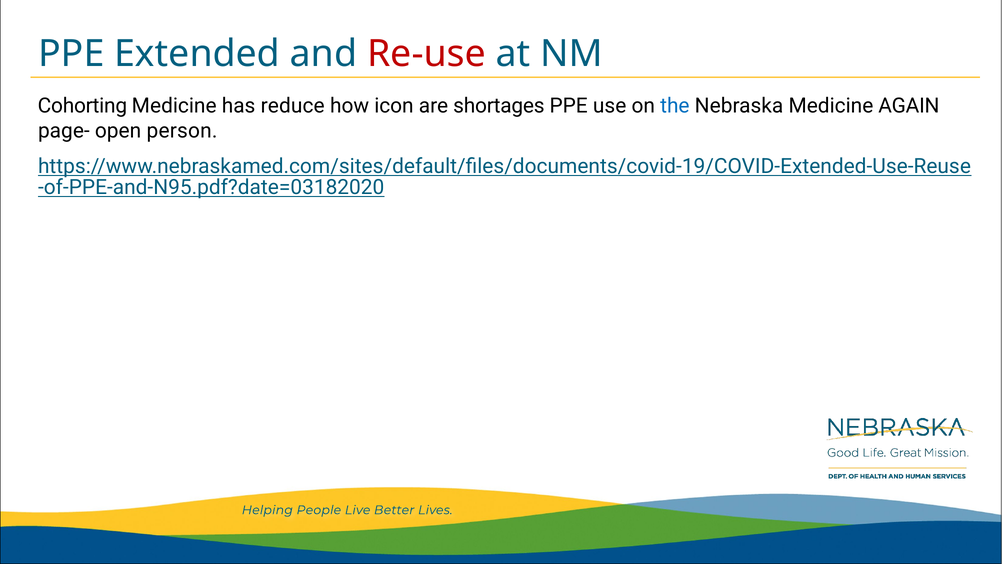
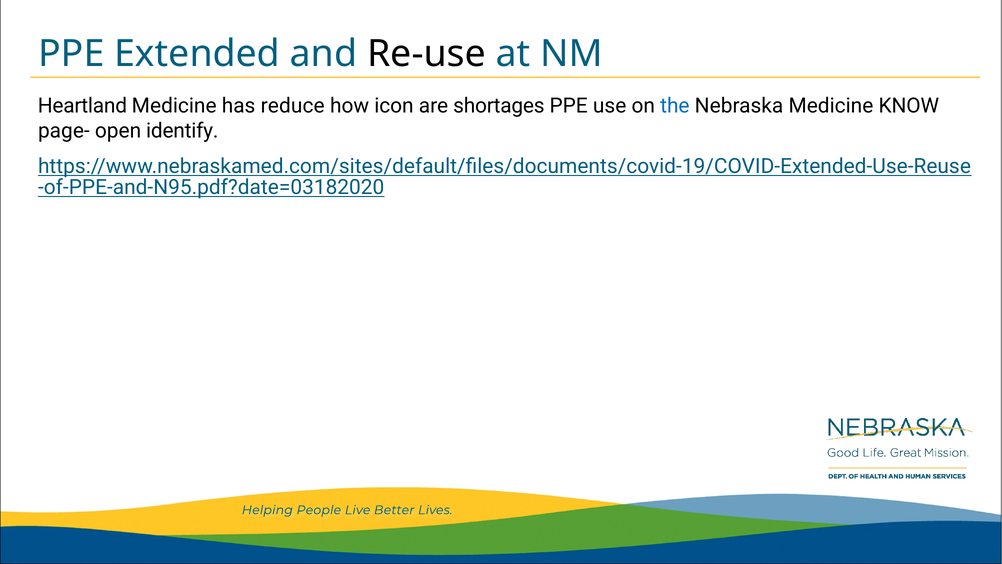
Re-use colour: red -> black (427, 54)
Cohorting: Cohorting -> Heartland (82, 106)
AGAIN: AGAIN -> KNOW (909, 106)
person: person -> identify (182, 131)
